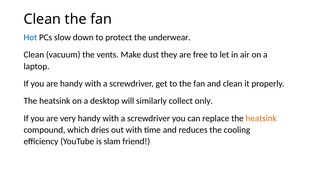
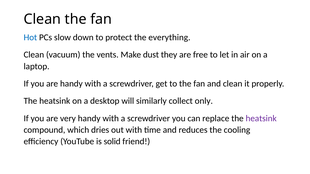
underwear: underwear -> everything (169, 37)
heatsink colour: orange -> purple (261, 119)
slam: slam -> solid (112, 142)
